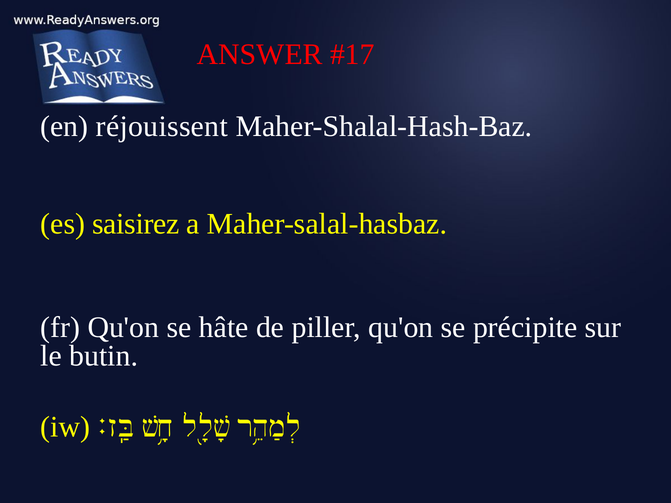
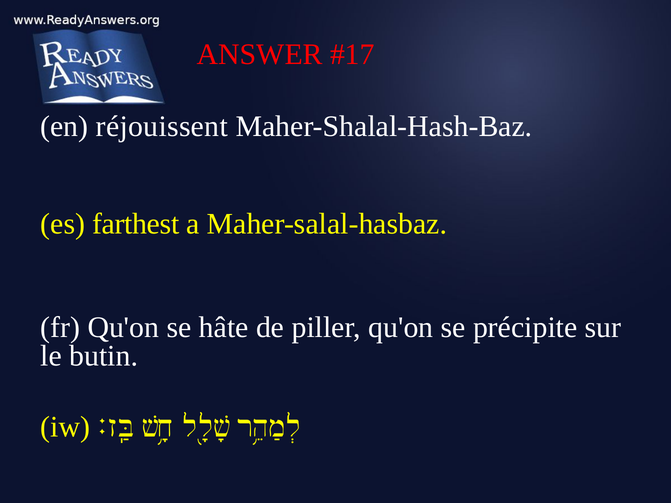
saisirez: saisirez -> farthest (136, 224)
